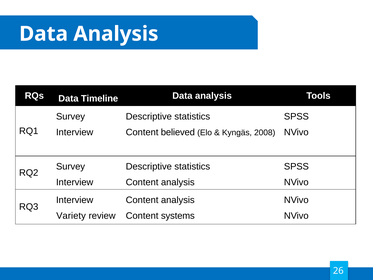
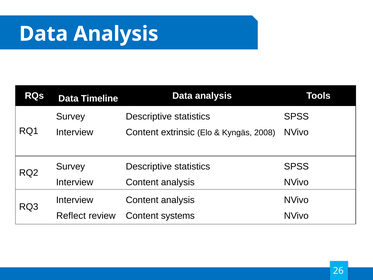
believed: believed -> extrinsic (178, 132)
Variety: Variety -> Reflect (71, 215)
